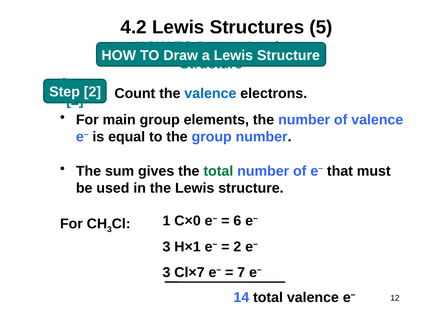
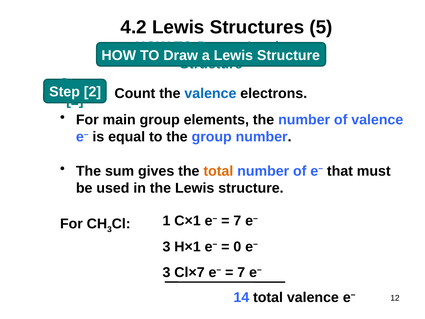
total colour: green -> orange (218, 171)
C×0: C×0 -> C×1 (188, 221)
6: 6 -> 7 (237, 221)
2: 2 -> 0 (237, 247)
